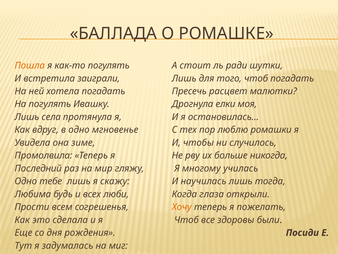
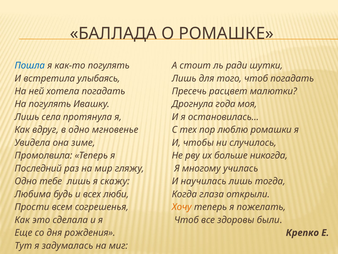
Пошла colour: orange -> blue (30, 65)
заиграли: заиграли -> улыбаясь (99, 78)
елки: елки -> года (225, 104)
Посиди: Посиди -> Крепко (302, 232)
